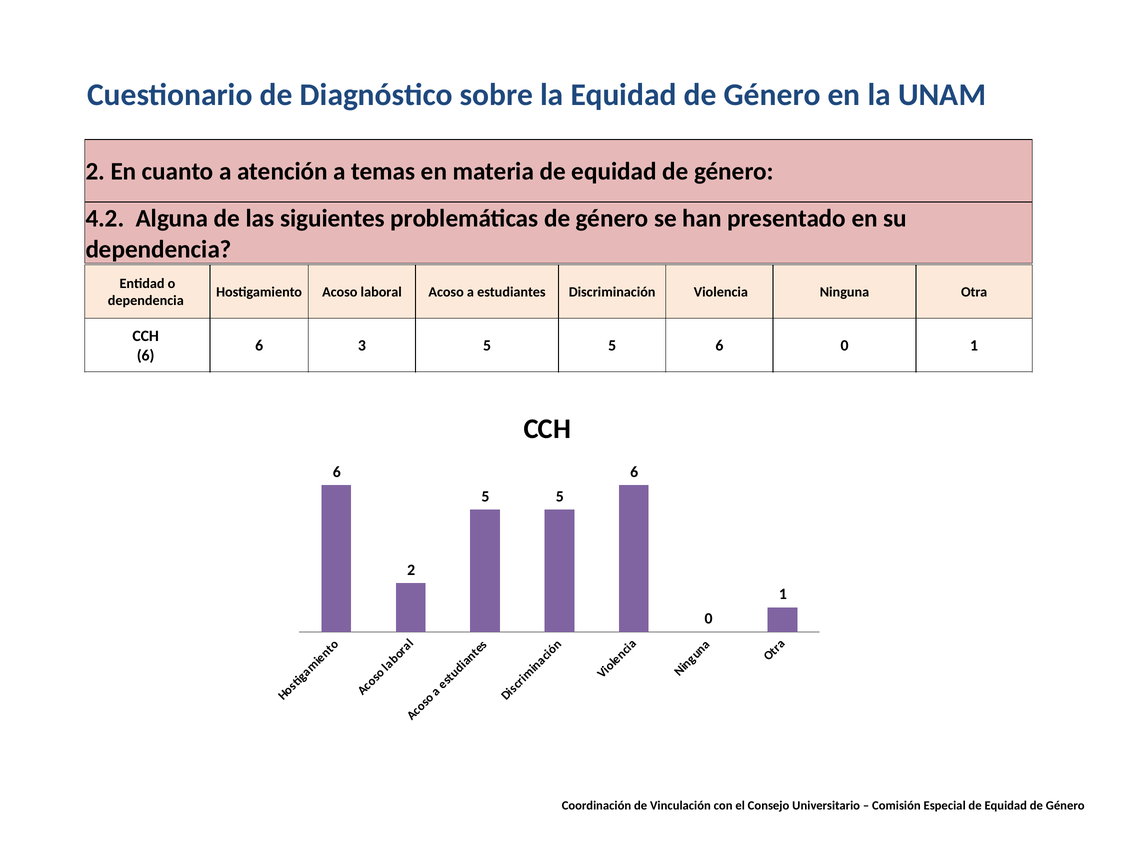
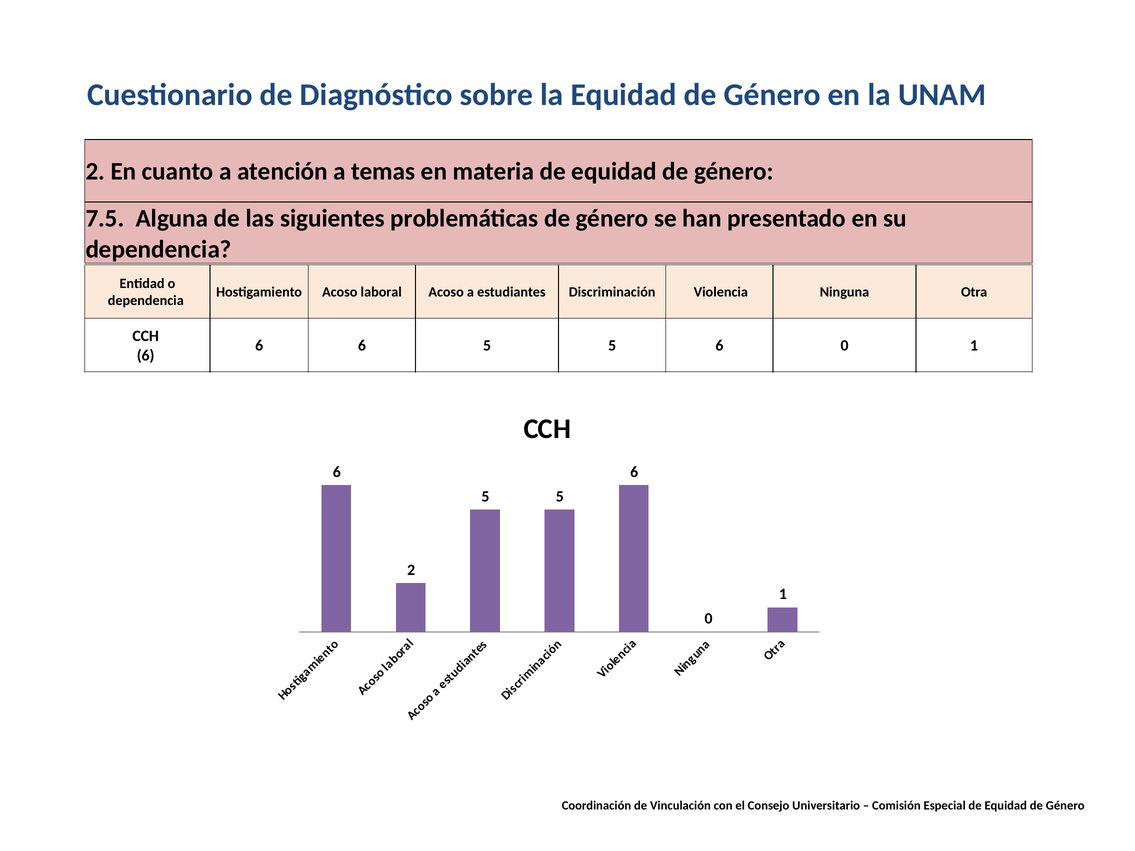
4.2: 4.2 -> 7.5 (105, 219)
3: 3 -> 6 (362, 346)
